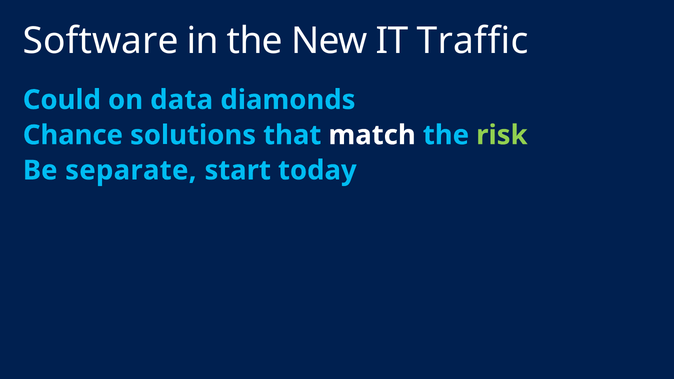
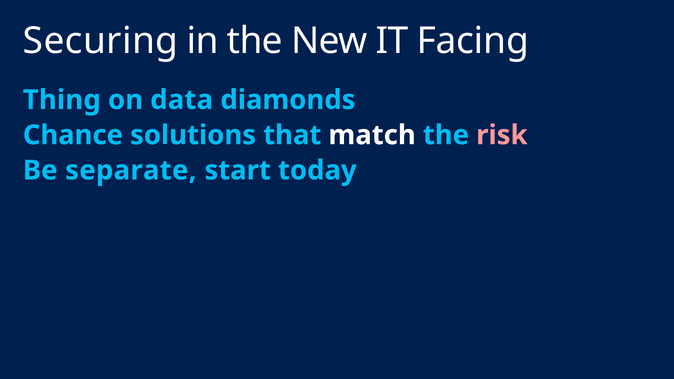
Software: Software -> Securing (101, 41)
Traffic: Traffic -> Facing (473, 41)
Could: Could -> Thing (62, 100)
risk colour: light green -> pink (502, 135)
